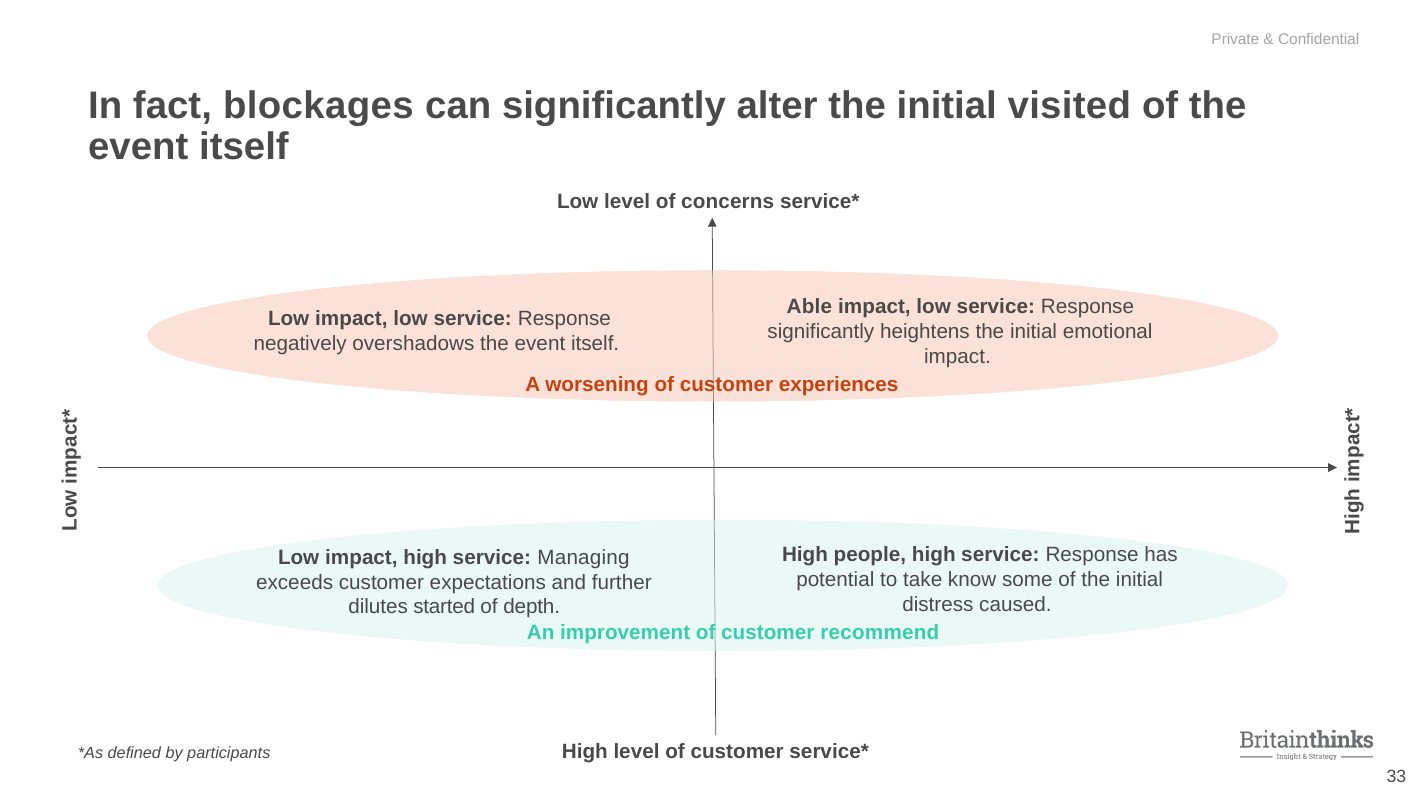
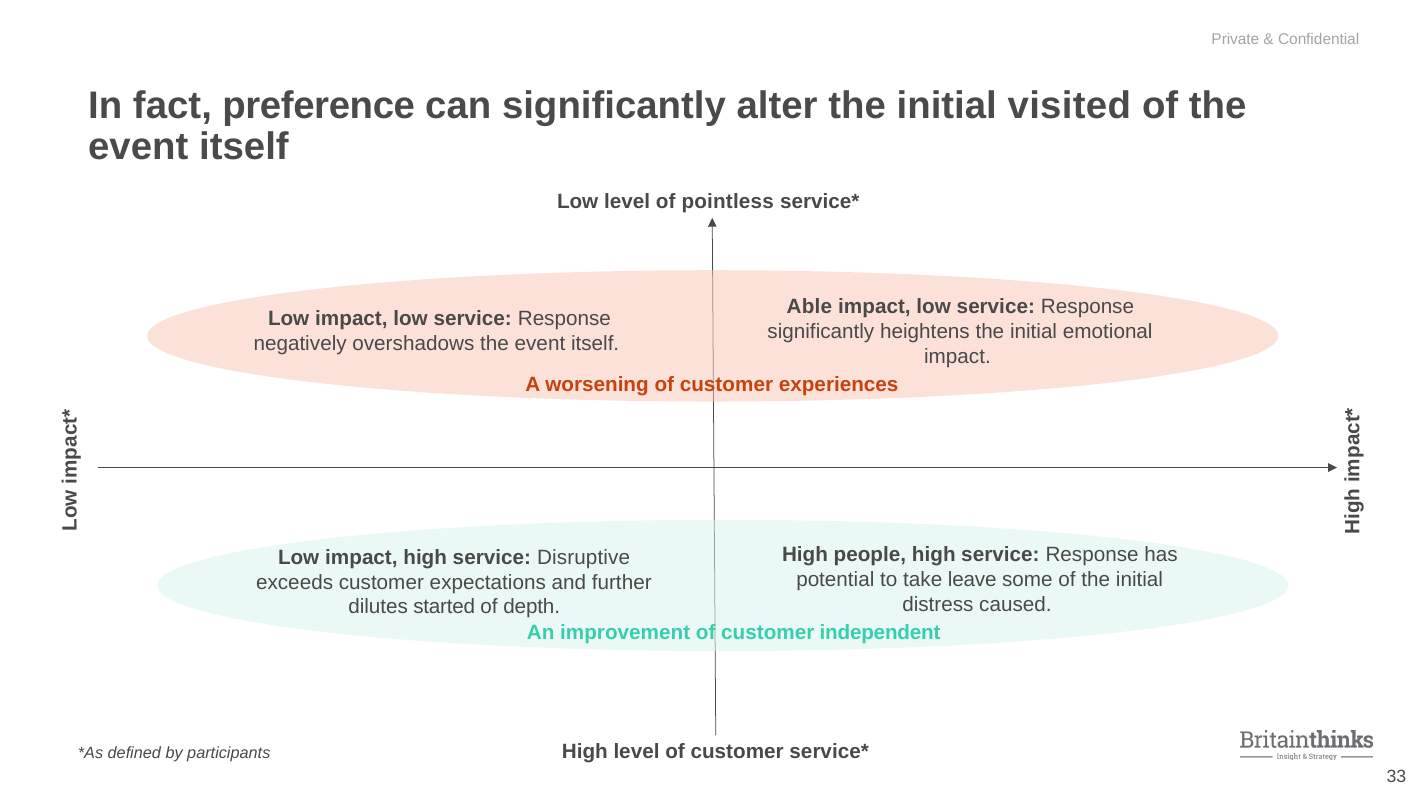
blockages: blockages -> preference (319, 106)
concerns: concerns -> pointless (728, 201)
Managing: Managing -> Disruptive (584, 557)
know: know -> leave (972, 580)
recommend: recommend -> independent (880, 633)
